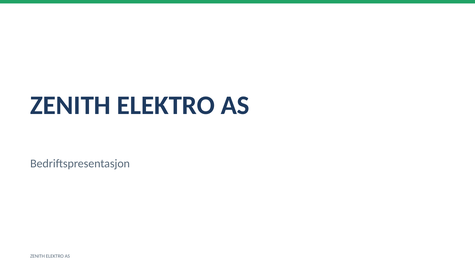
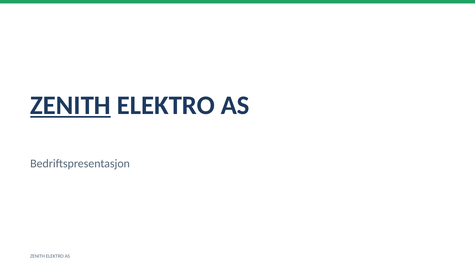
ZENITH underline: none -> present (70, 105)
